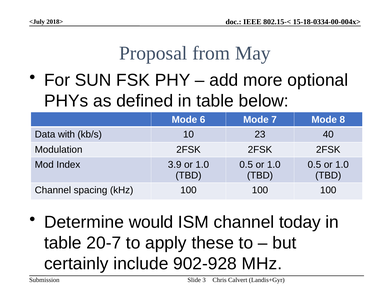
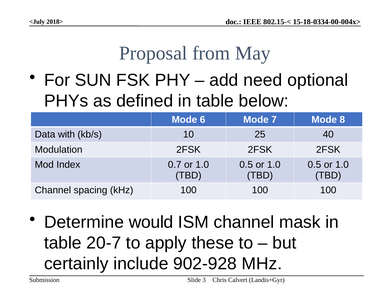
more: more -> need (263, 80)
23: 23 -> 25 (260, 135)
3.9: 3.9 -> 0.7 (175, 165)
today: today -> mask (300, 222)
